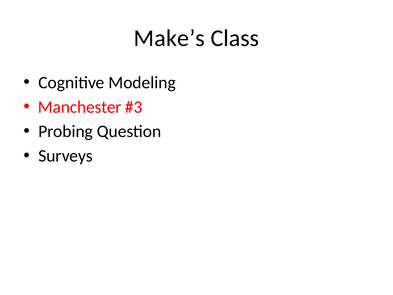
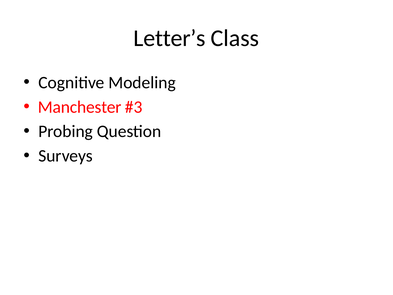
Make’s: Make’s -> Letter’s (170, 38)
